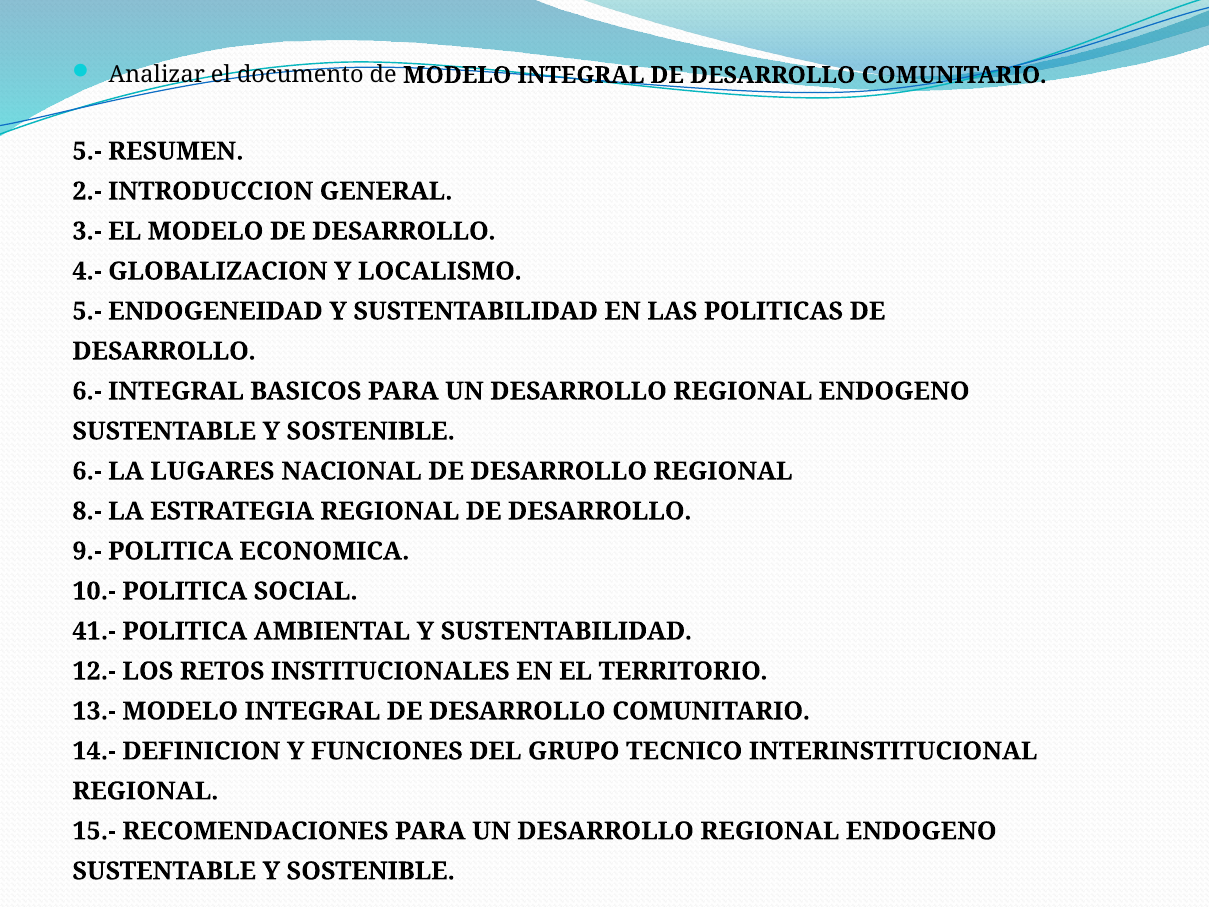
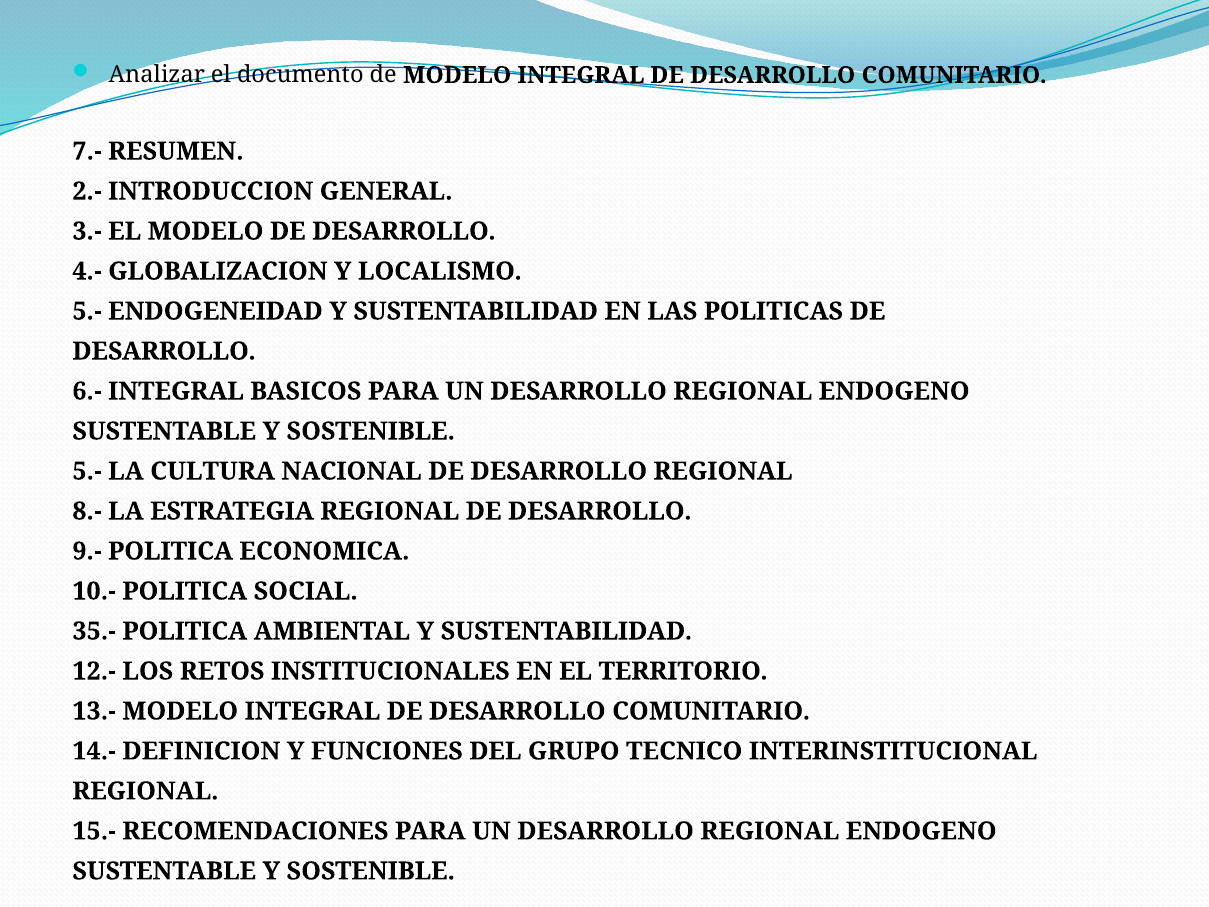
5.-: 5.- -> 7.- (87, 151)
6.-: 6.- -> 5.- (87, 471)
LUGARES: LUGARES -> CULTURA (213, 471)
41.-: 41.- -> 35.- (94, 631)
